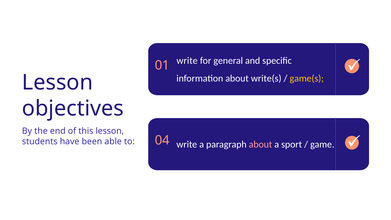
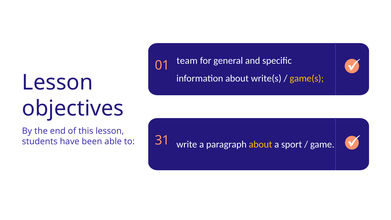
write: write -> team (187, 61)
04: 04 -> 31 (162, 140)
about colour: pink -> yellow (260, 144)
